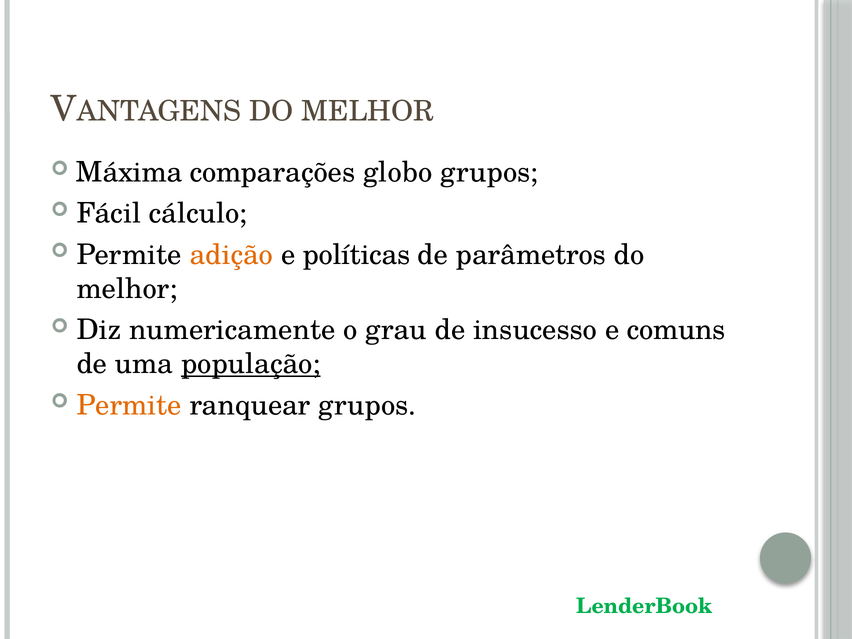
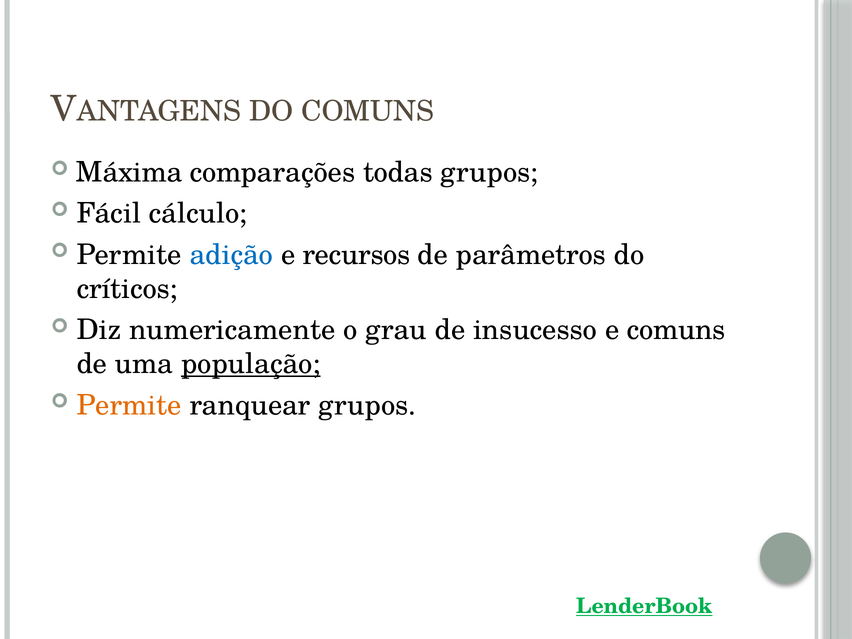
MELHOR: MELHOR -> COMUNS (368, 111)
globo: globo -> todas (398, 172)
adição colour: orange -> blue (231, 255)
políticas: políticas -> recursos (356, 255)
melhor: melhor -> críticos (127, 289)
LenderBook underline: none -> present (644, 606)
